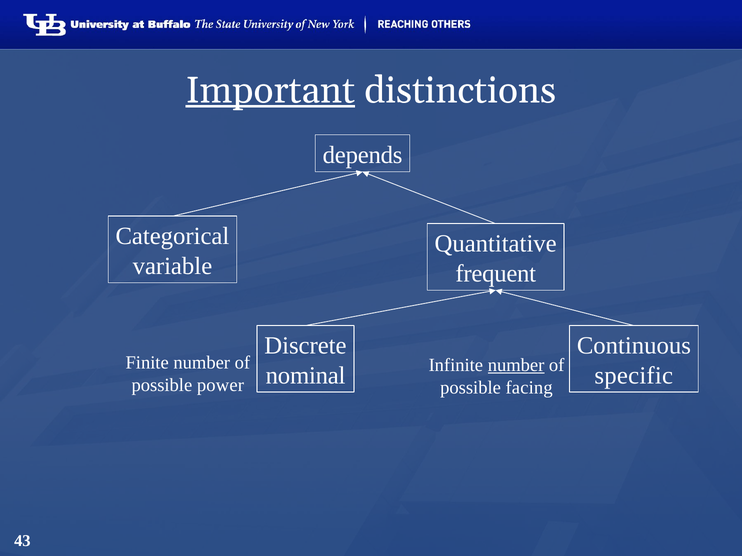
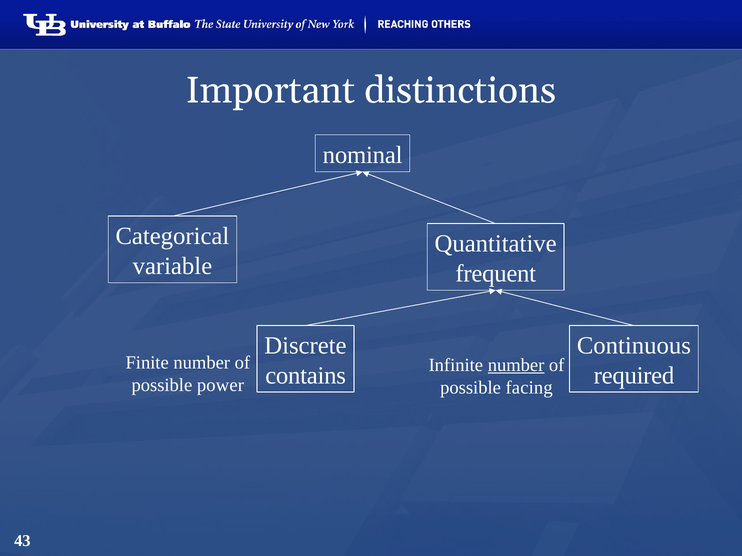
Important underline: present -> none (270, 90)
depends: depends -> nominal (363, 155)
nominal: nominal -> contains (306, 376)
specific: specific -> required (634, 376)
